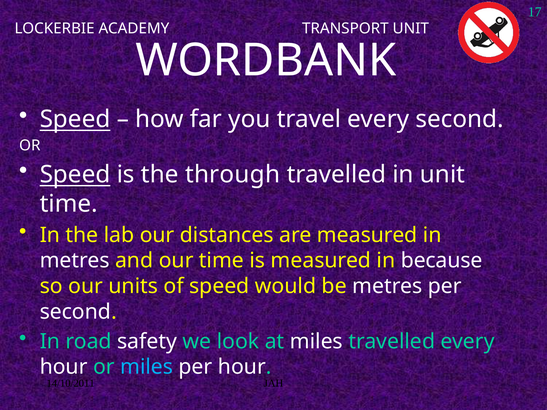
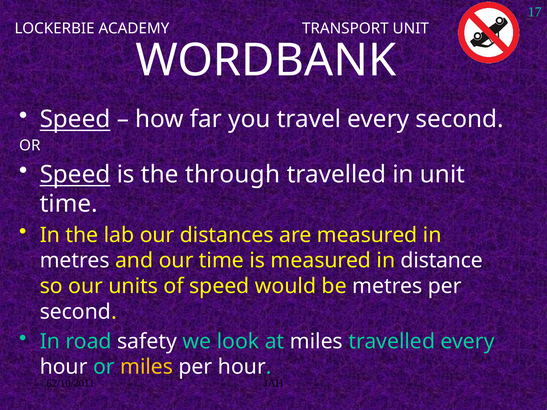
because: because -> distance (442, 261)
miles colour: light blue -> yellow (147, 367)
14/10/2011: 14/10/2011 -> 62/10/2011 (71, 384)
